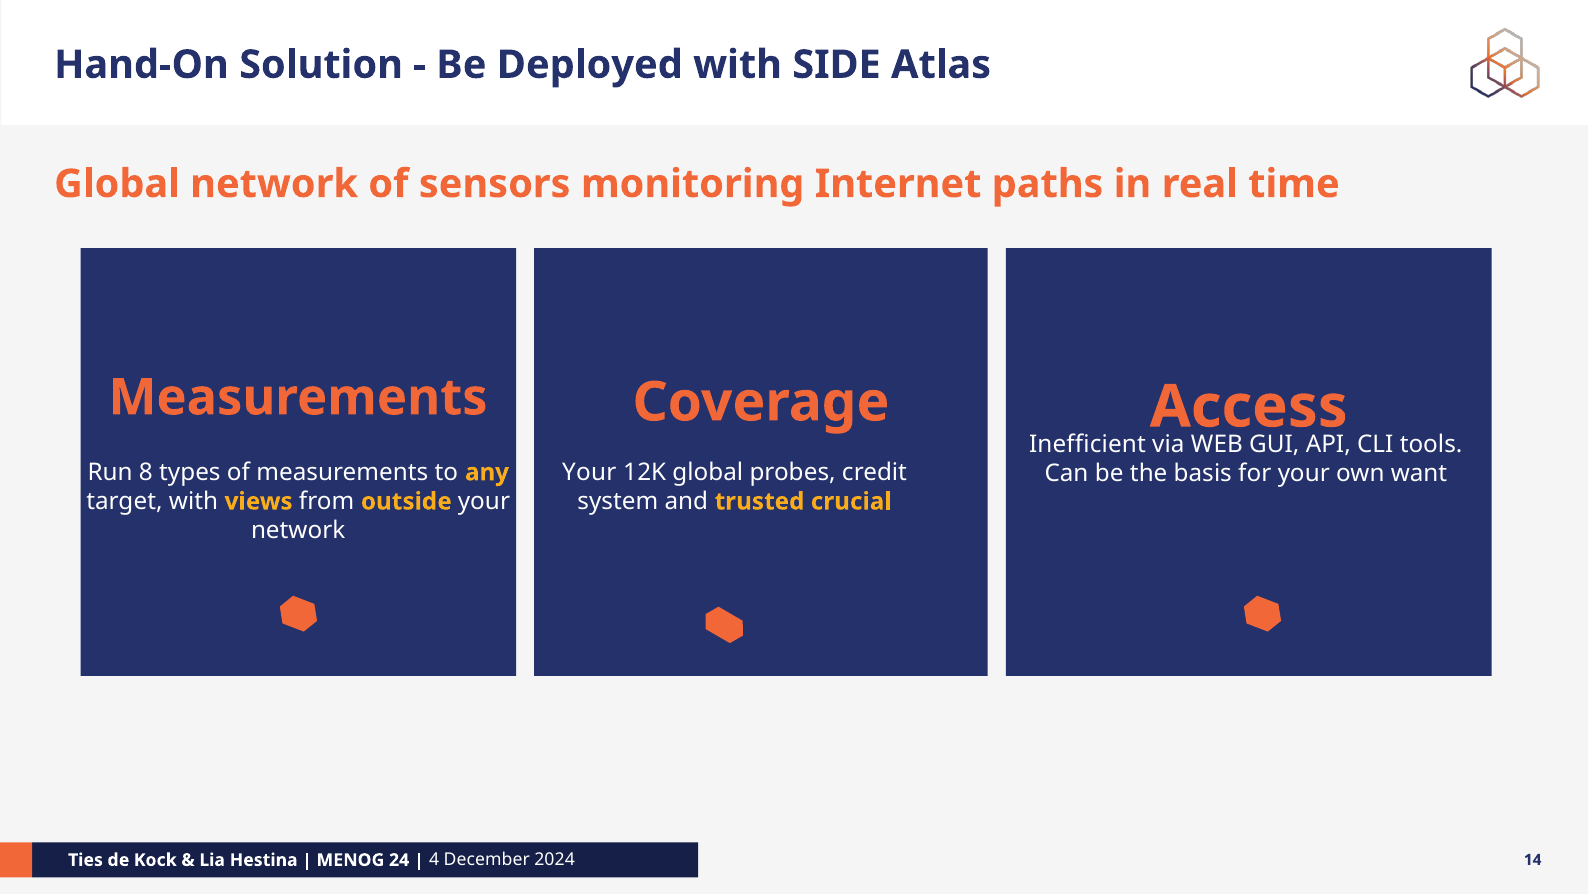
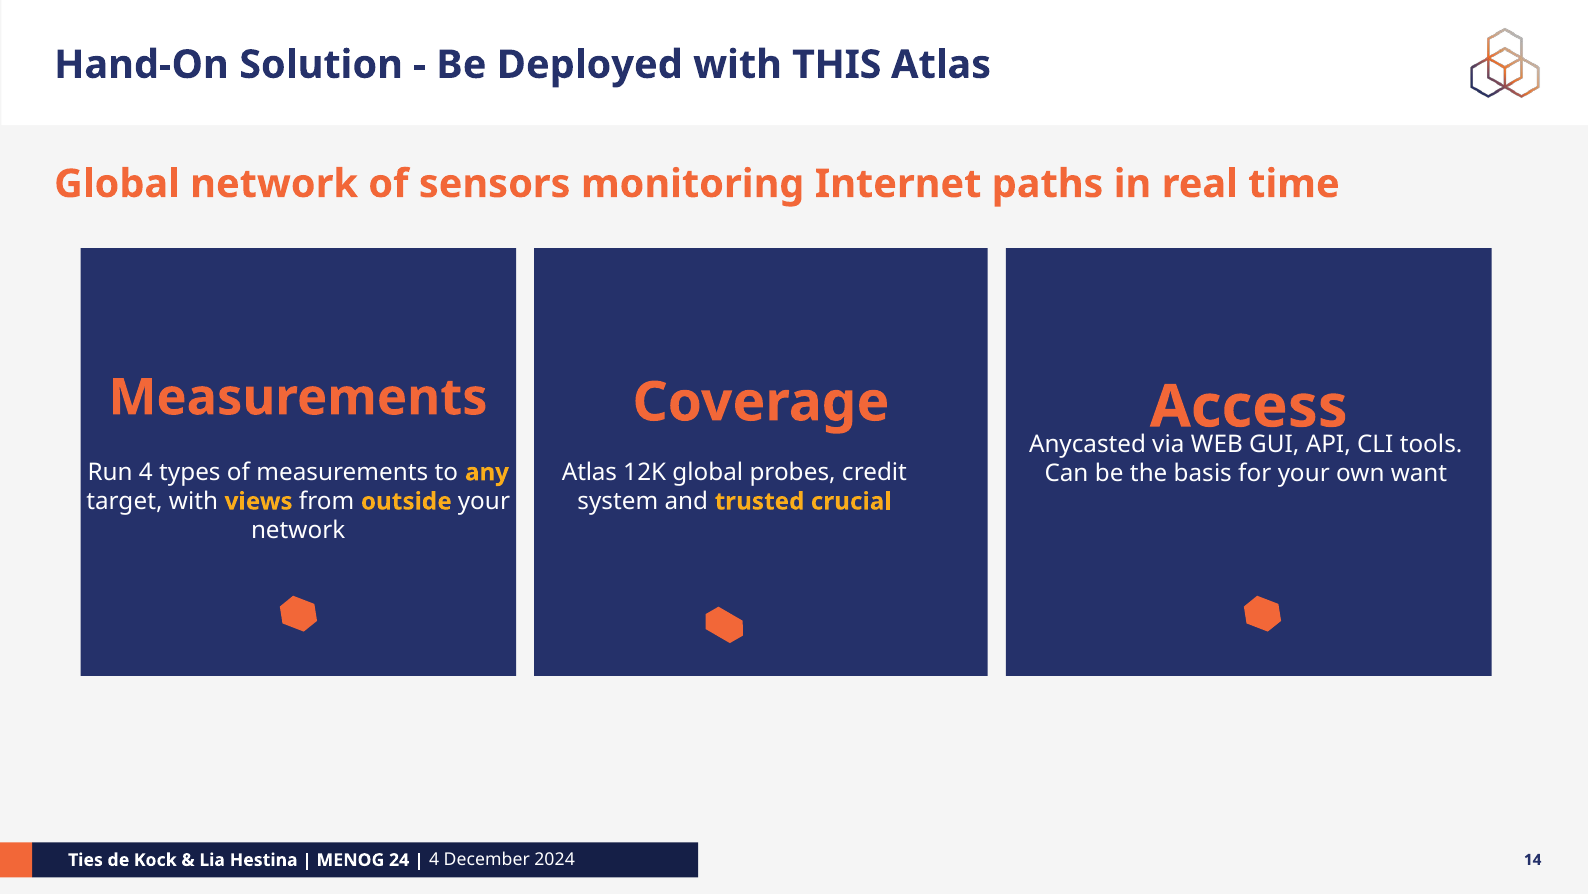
SIDE: SIDE -> THIS (837, 65)
Inefficient: Inefficient -> Anycasted (1088, 444)
Run 8: 8 -> 4 (146, 472)
Your: Your -> Atlas (589, 472)
